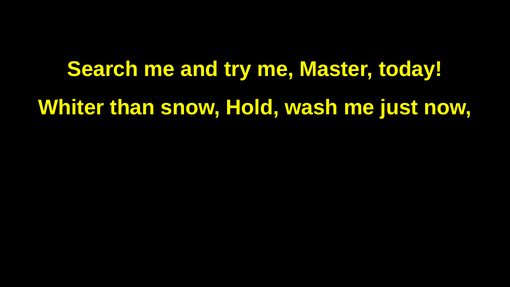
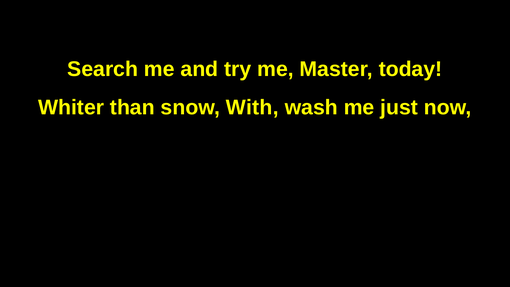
Hold: Hold -> With (252, 107)
